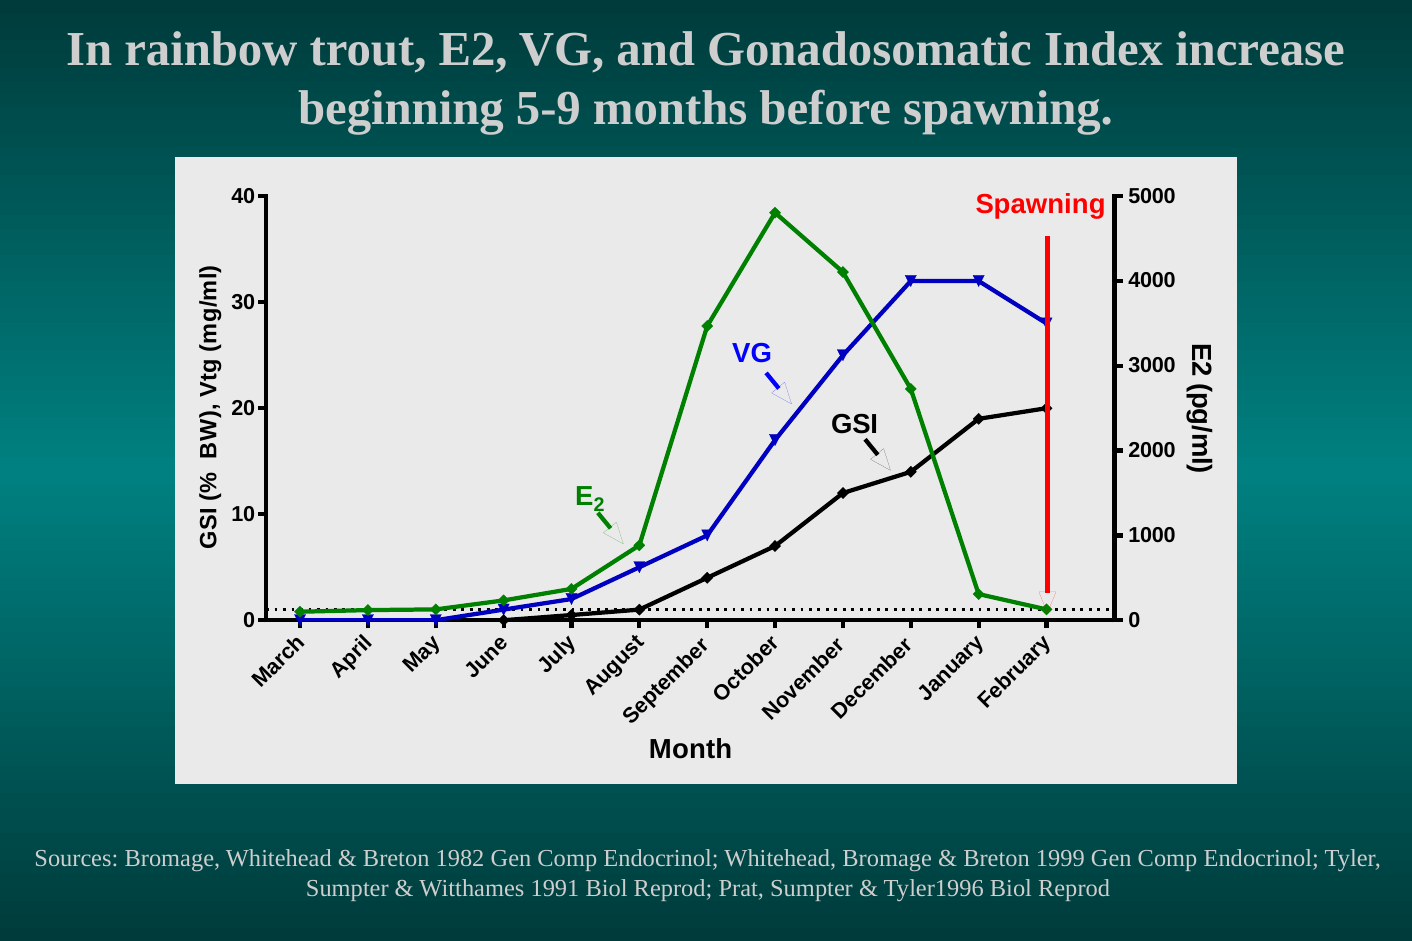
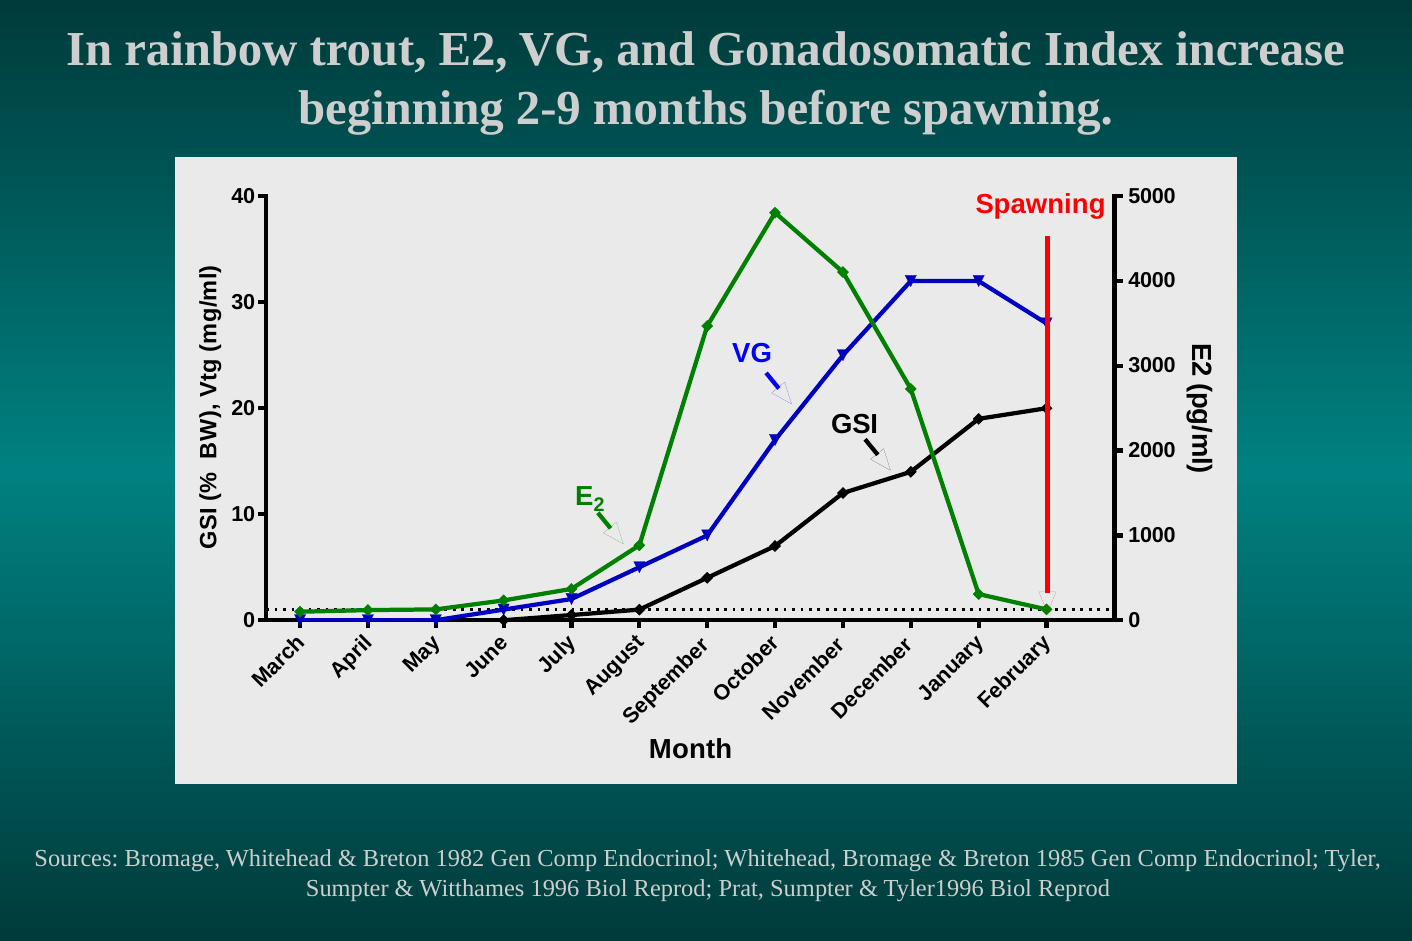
5-9: 5-9 -> 2-9 (548, 108)
1999: 1999 -> 1985 (1060, 859)
1991: 1991 -> 1996 (555, 889)
